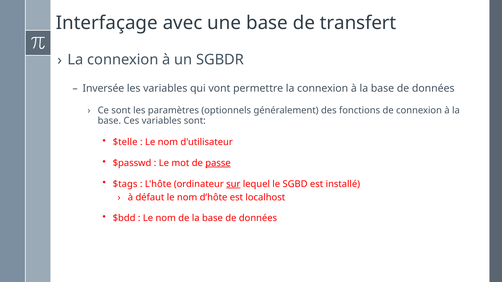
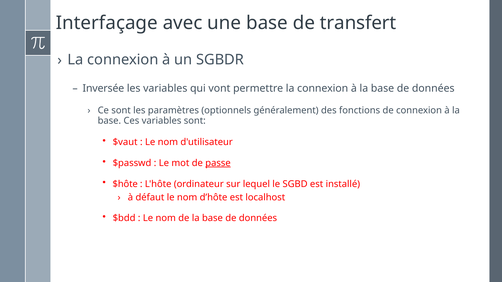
$telle: $telle -> $vaut (125, 142)
$tags: $tags -> $hôte (125, 184)
sur underline: present -> none (233, 184)
